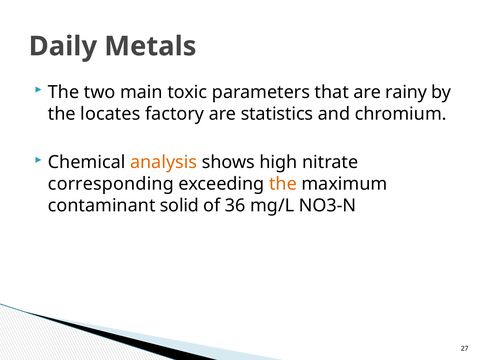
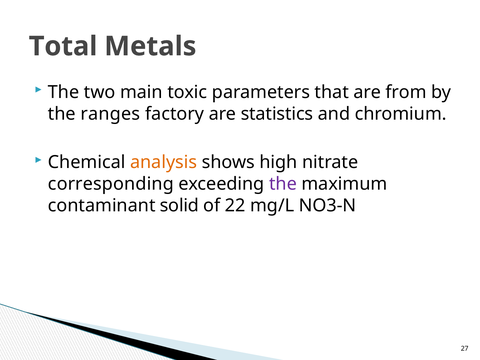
Daily: Daily -> Total (63, 46)
rainy: rainy -> from (406, 92)
locates: locates -> ranges (110, 114)
the colour: orange -> purple (283, 184)
36: 36 -> 22 (235, 206)
